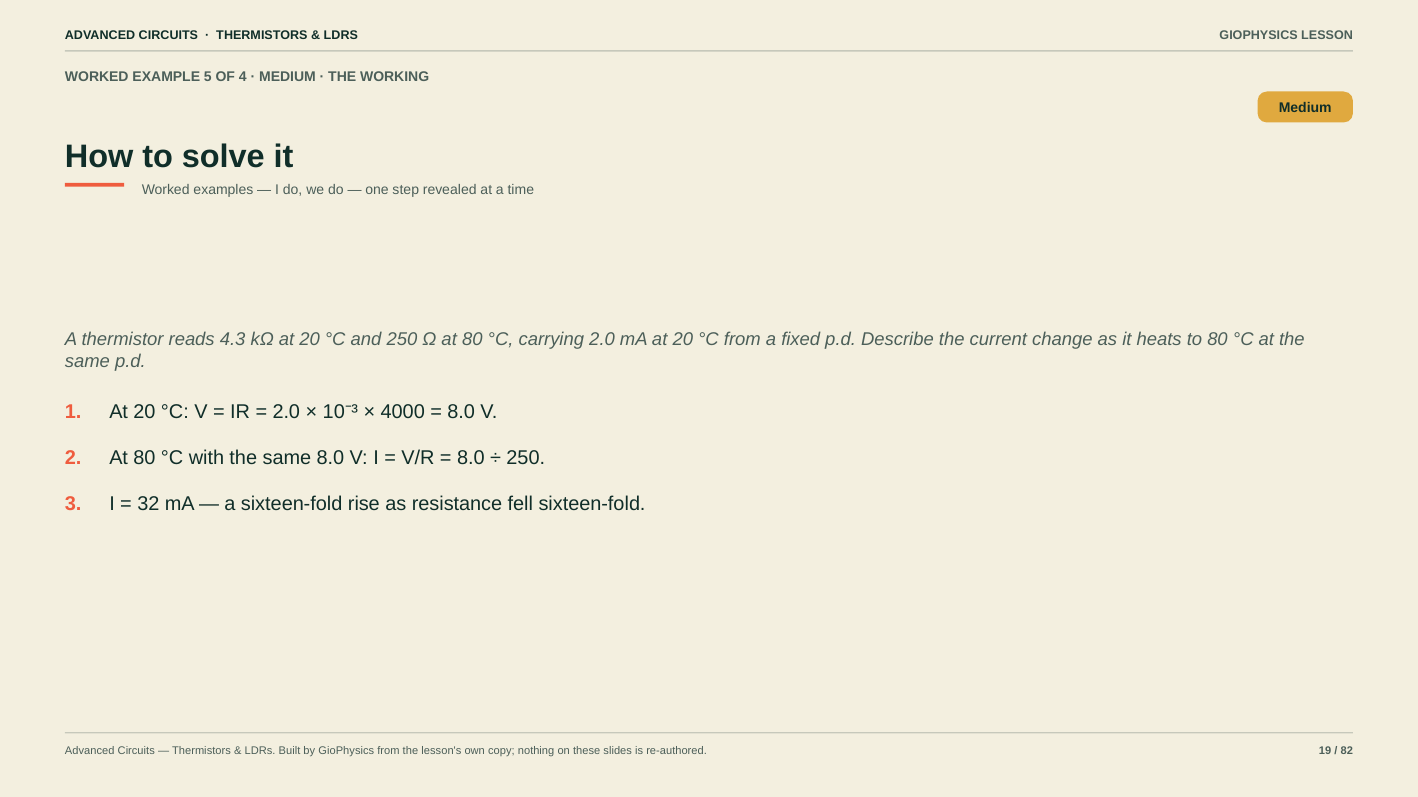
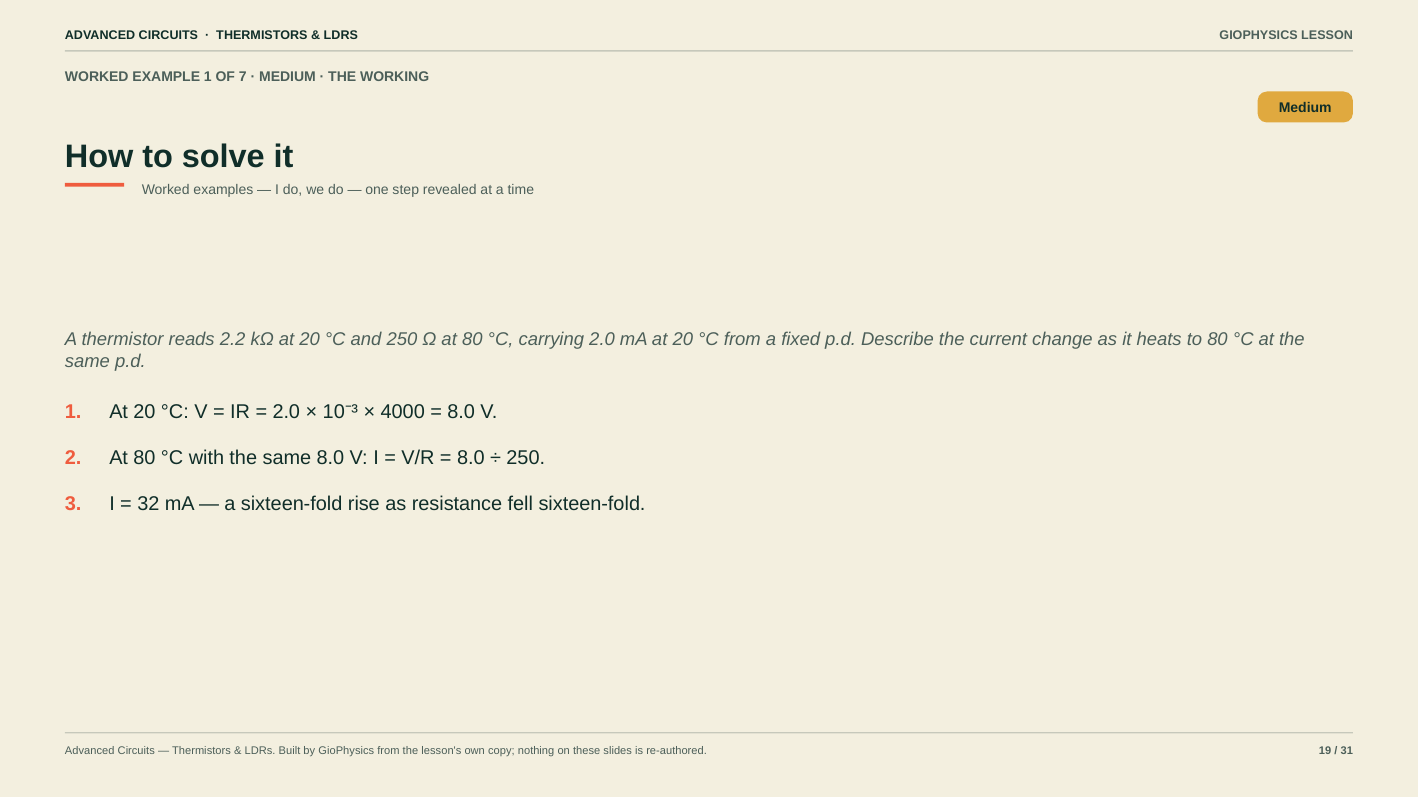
EXAMPLE 5: 5 -> 1 (208, 77)
4: 4 -> 7 (243, 77)
4.3: 4.3 -> 2.2 (233, 340)
82: 82 -> 31 (1347, 752)
